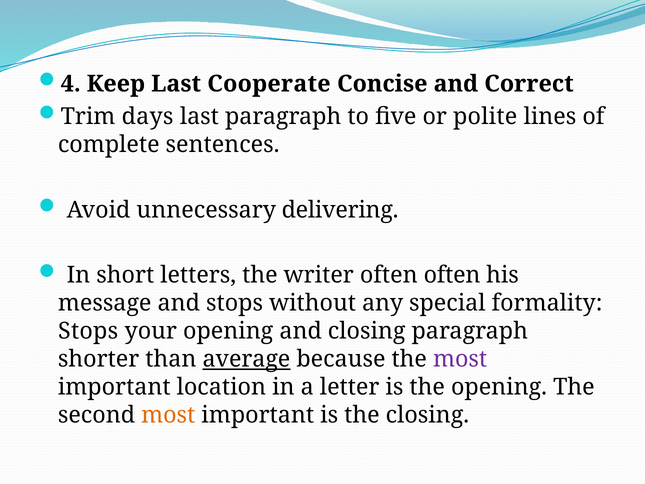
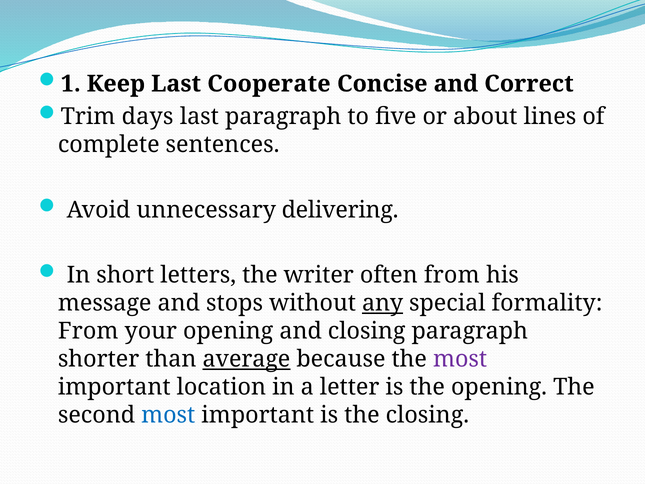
4: 4 -> 1 (71, 84)
polite: polite -> about (485, 116)
often often: often -> from (452, 275)
any underline: none -> present (383, 303)
Stops: Stops -> From (88, 331)
most colour: orange -> blue (168, 415)
